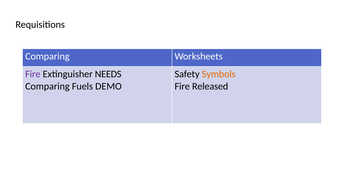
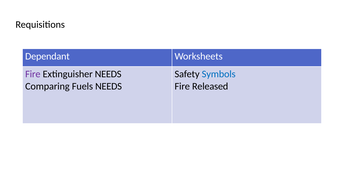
Comparing: Comparing -> Dependant (47, 56)
Symbols colour: orange -> blue (219, 74)
Fuels DEMO: DEMO -> NEEDS (109, 86)
